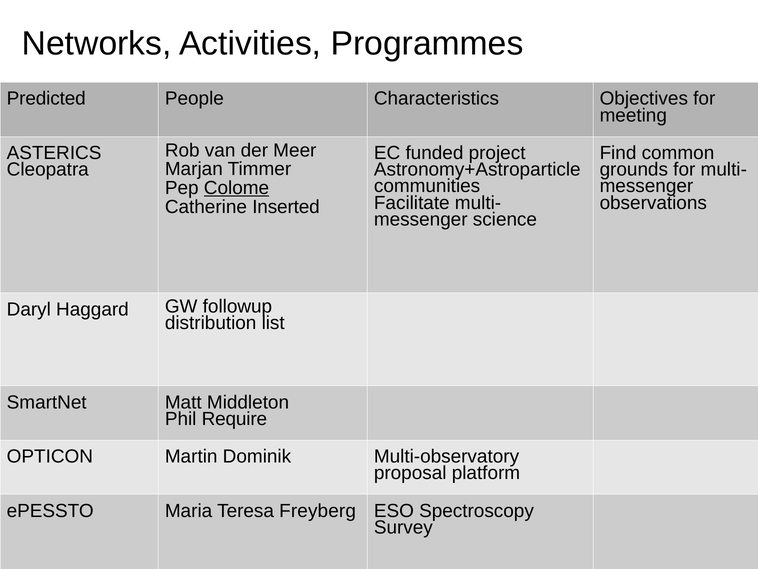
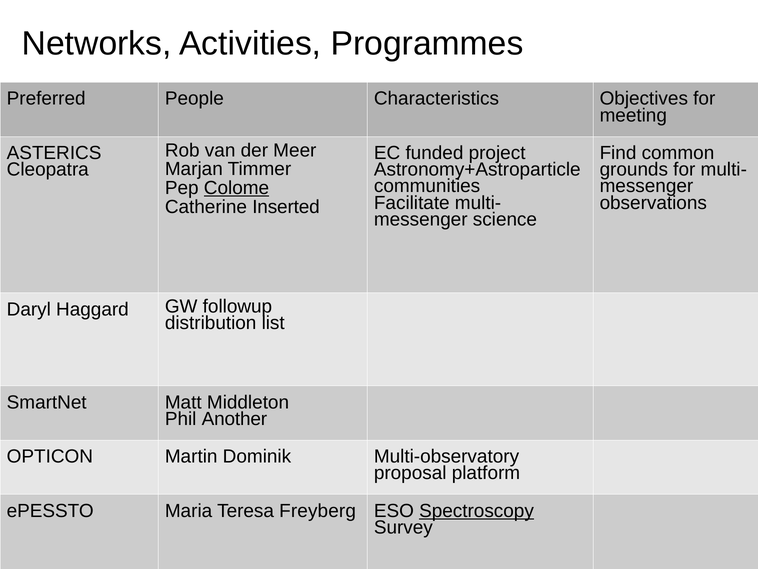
Predicted: Predicted -> Preferred (46, 99)
Require: Require -> Another (234, 418)
Spectroscopy underline: none -> present (477, 510)
